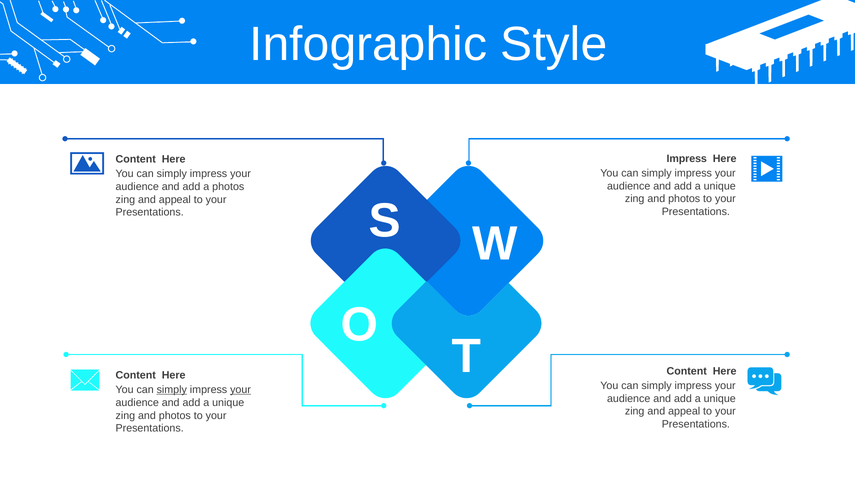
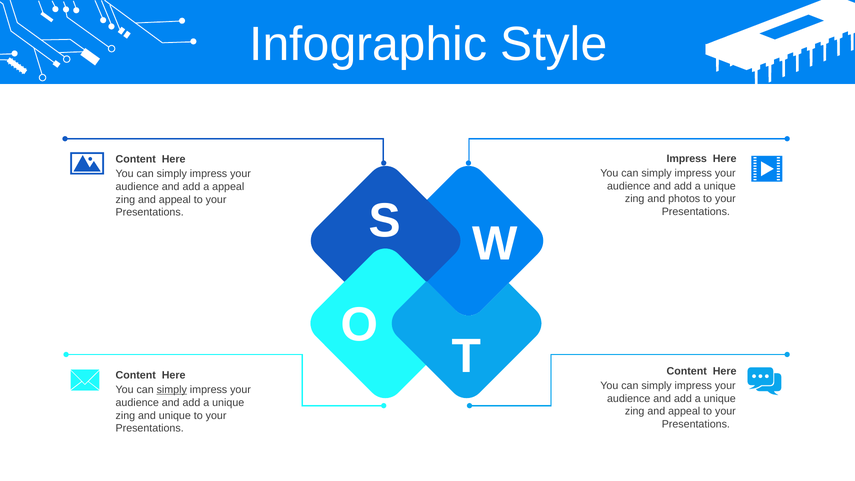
a photos: photos -> appeal (228, 187)
your underline: present -> none (241, 390)
photos: photos -> unique (175, 415)
